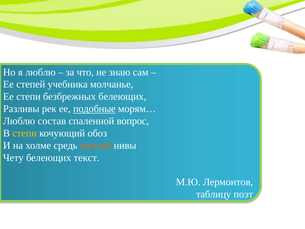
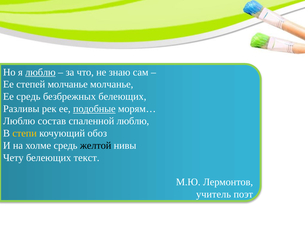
люблю underline: none -> present (40, 72)
степей учебника: учебника -> молчанье (68, 84)
Ее степи: степи -> средь (28, 96)
спаленной вопрос: вопрос -> люблю (133, 121)
желтой colour: orange -> black (96, 145)
таблицу: таблицу -> учитель (214, 194)
